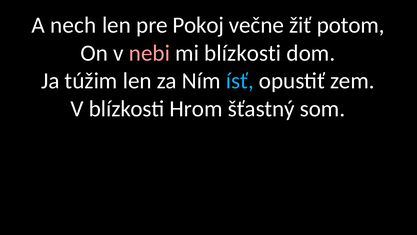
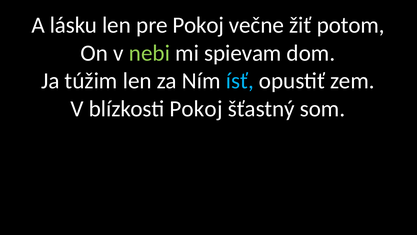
nech: nech -> lásku (74, 25)
nebi colour: pink -> light green (150, 53)
mi blízkosti: blízkosti -> spievam (243, 53)
blízkosti Hrom: Hrom -> Pokoj (196, 109)
